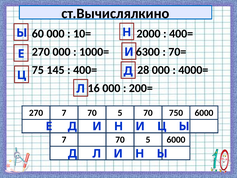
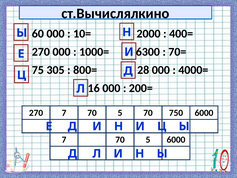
145: 145 -> 305 (56, 70)
400=: 400= -> 800= (85, 70)
